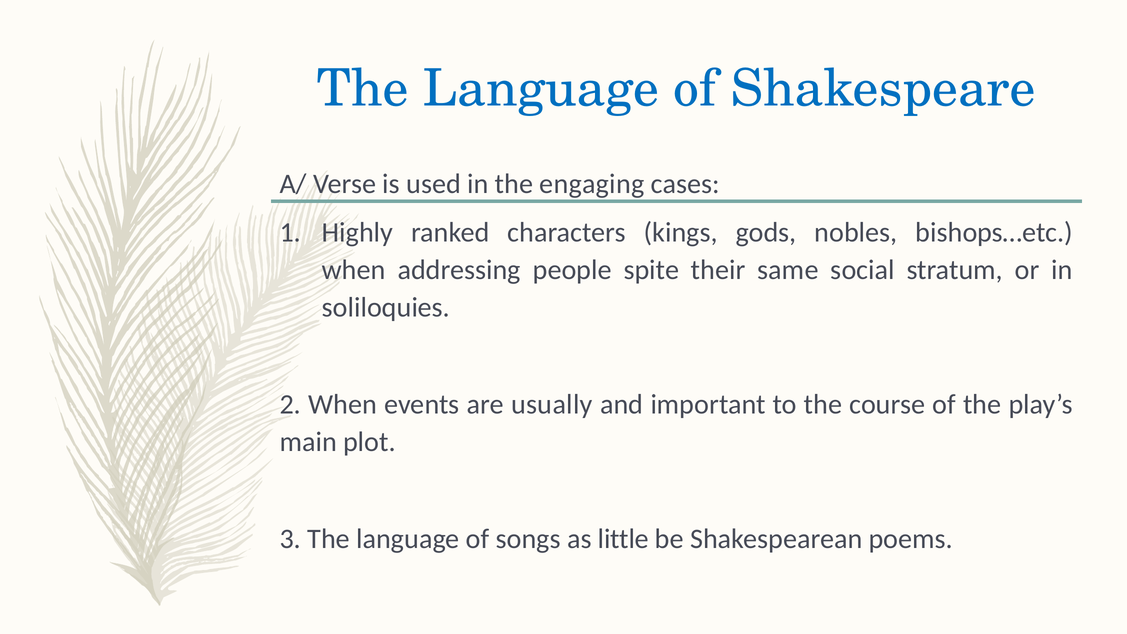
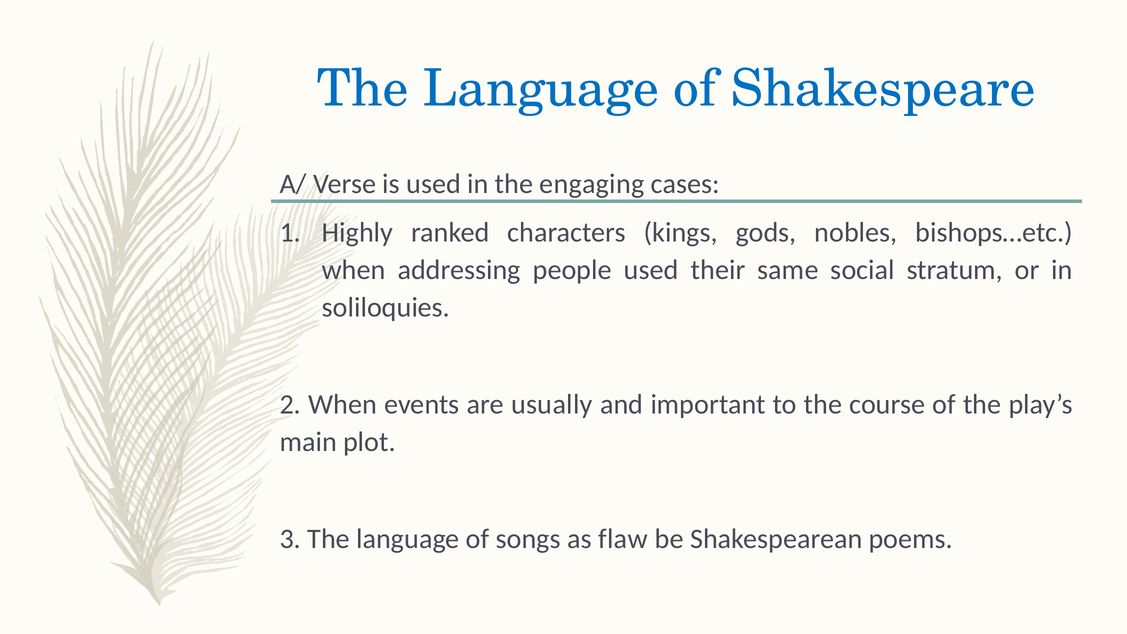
people spite: spite -> used (651, 270)
little: little -> flaw (623, 539)
